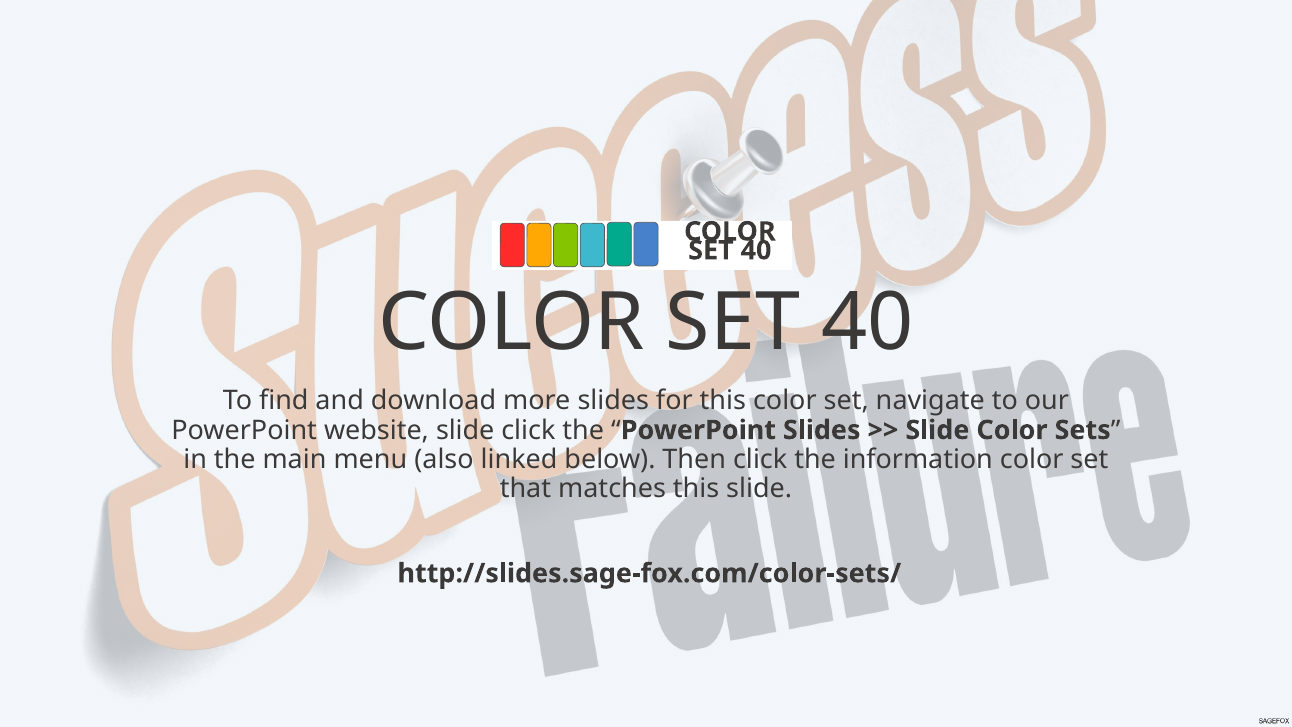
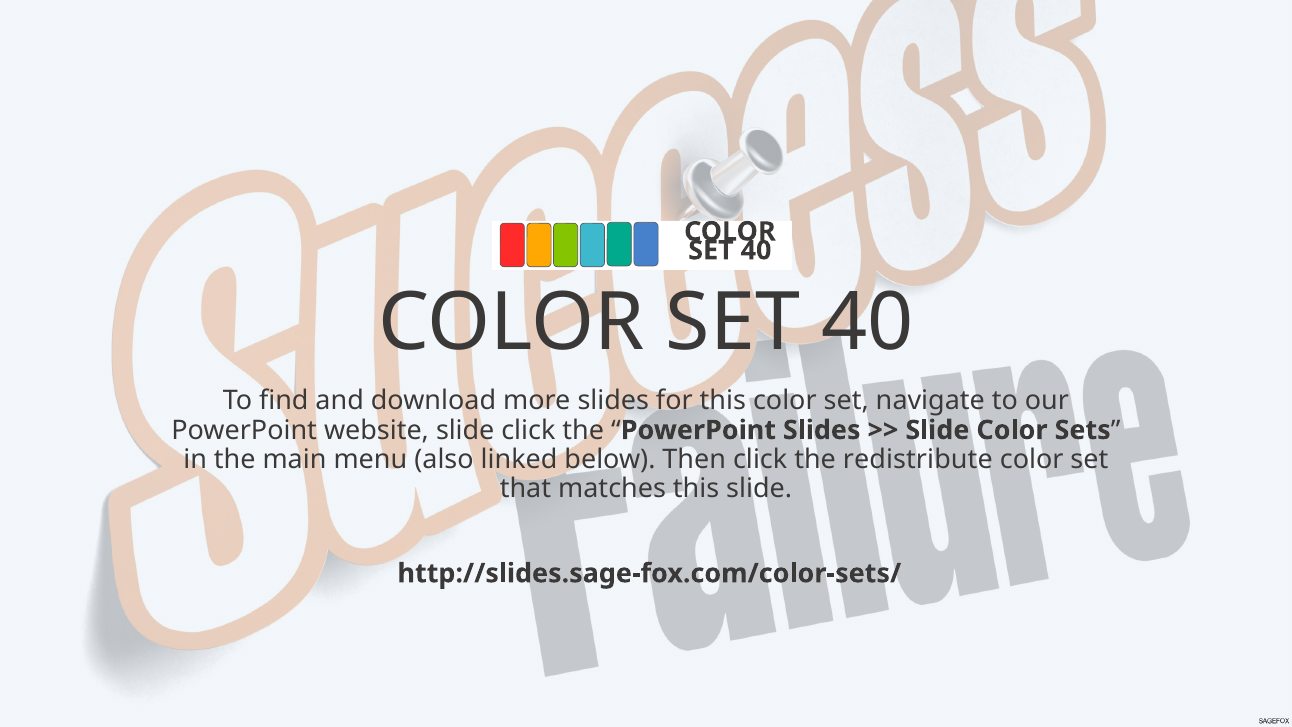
information: information -> redistribute (918, 459)
